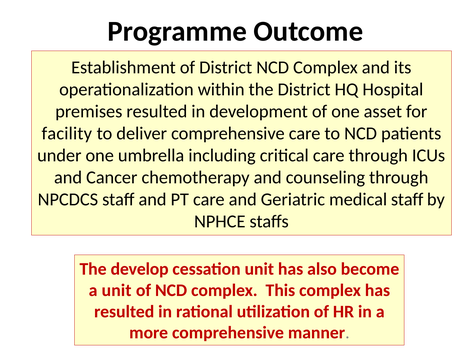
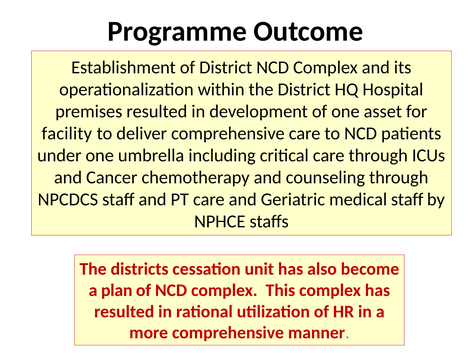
develop: develop -> districts (140, 269)
a unit: unit -> plan (117, 291)
